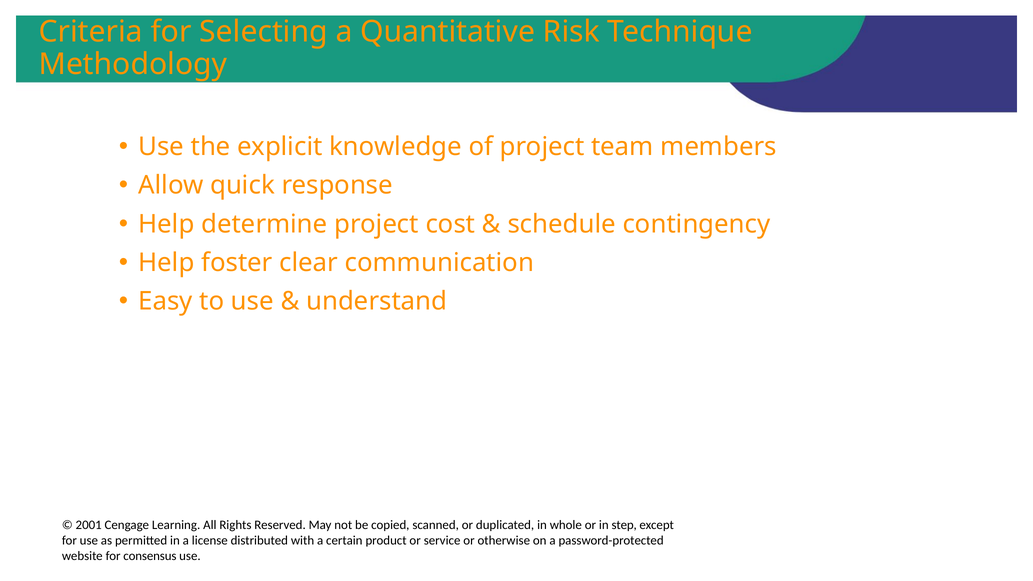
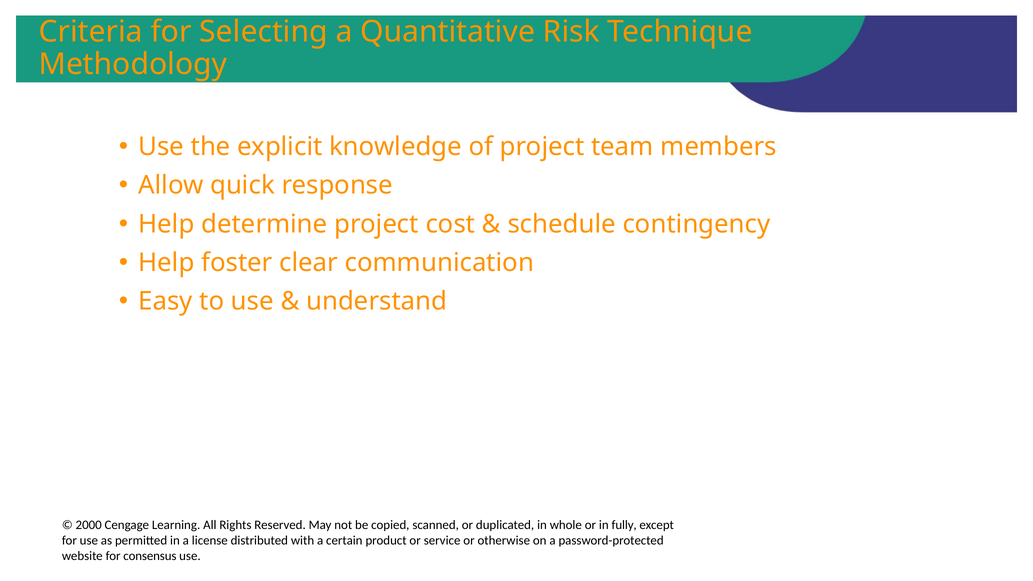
2001: 2001 -> 2000 (89, 525)
step: step -> fully (624, 525)
